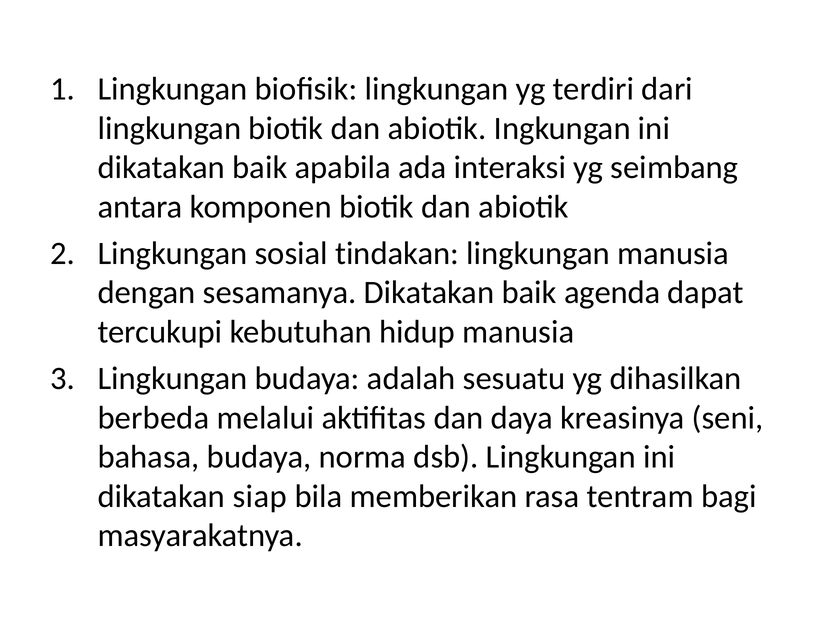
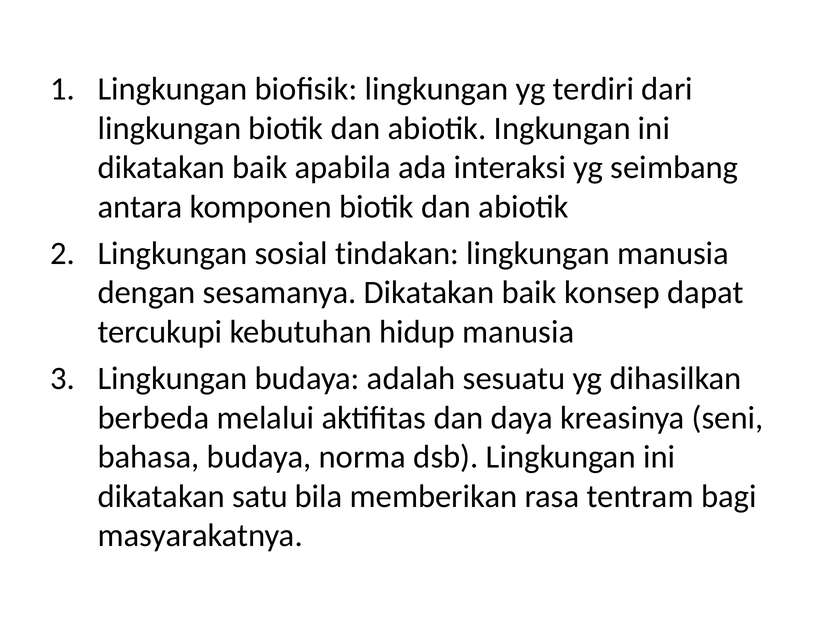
agenda: agenda -> konsep (612, 293)
siap: siap -> satu (260, 496)
